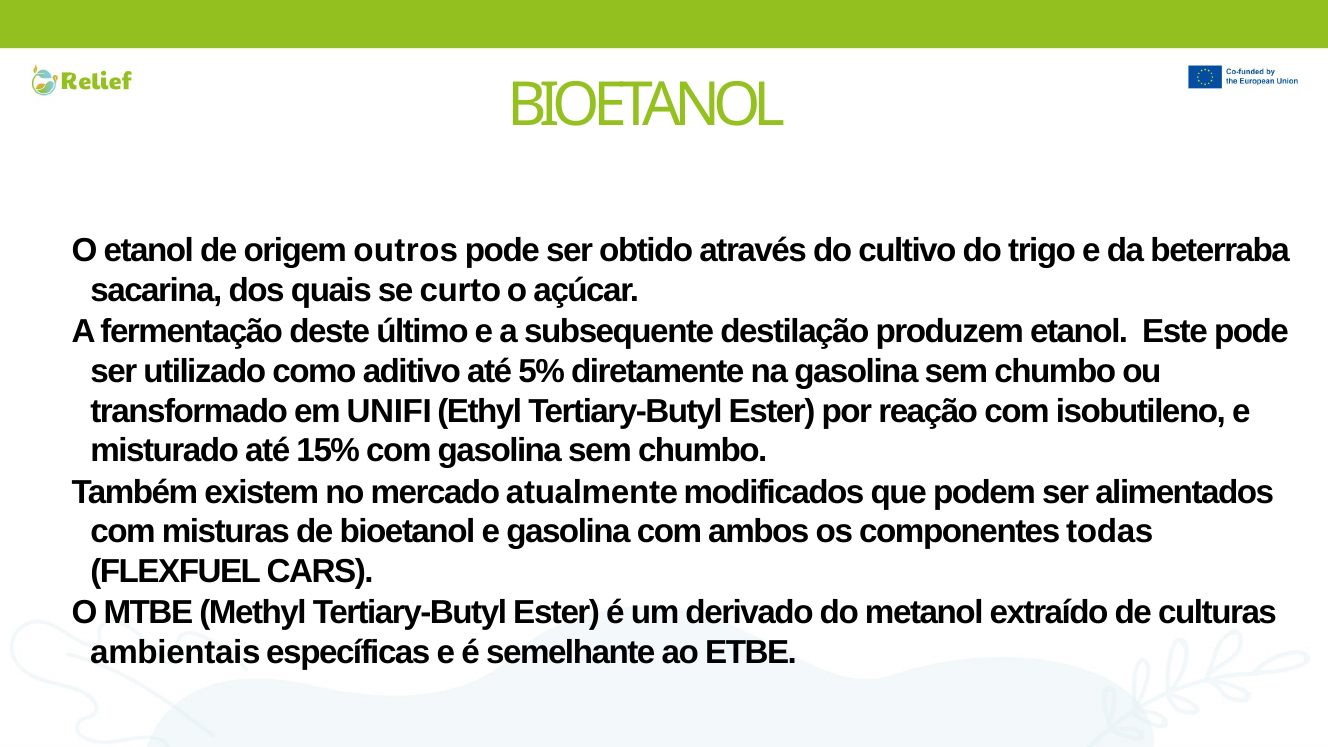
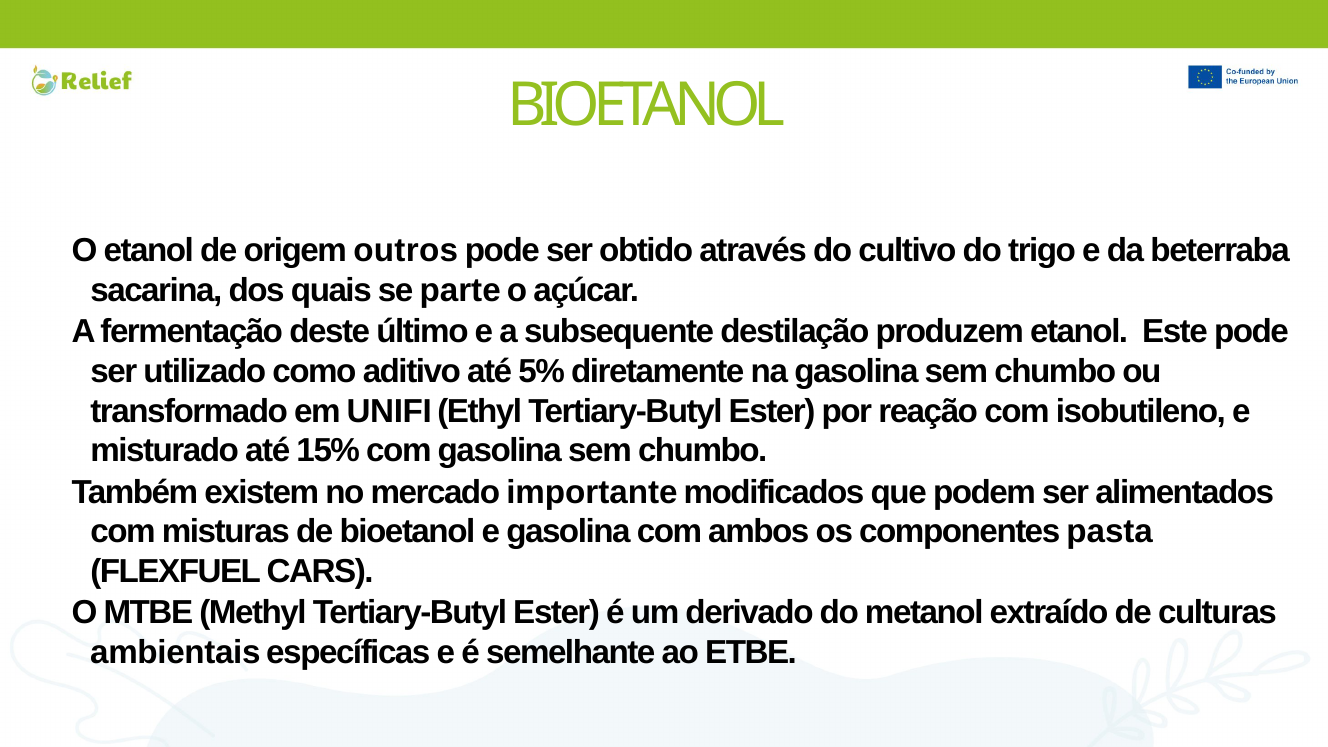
curto: curto -> parte (460, 290)
atualmente: atualmente -> importante (592, 492)
todas: todas -> pasta (1110, 532)
